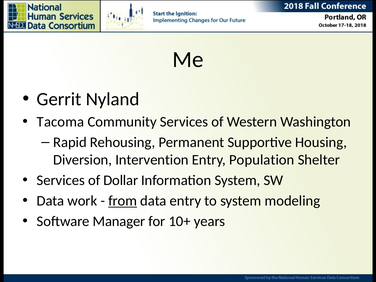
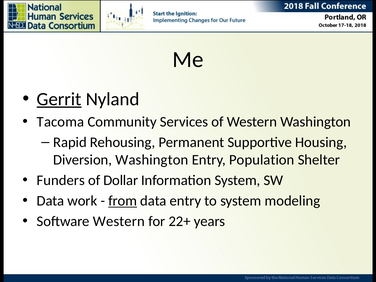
Gerrit underline: none -> present (59, 99)
Diversion Intervention: Intervention -> Washington (152, 160)
Services: Services -> Funders (61, 180)
Software Manager: Manager -> Western (119, 221)
10+: 10+ -> 22+ (180, 221)
